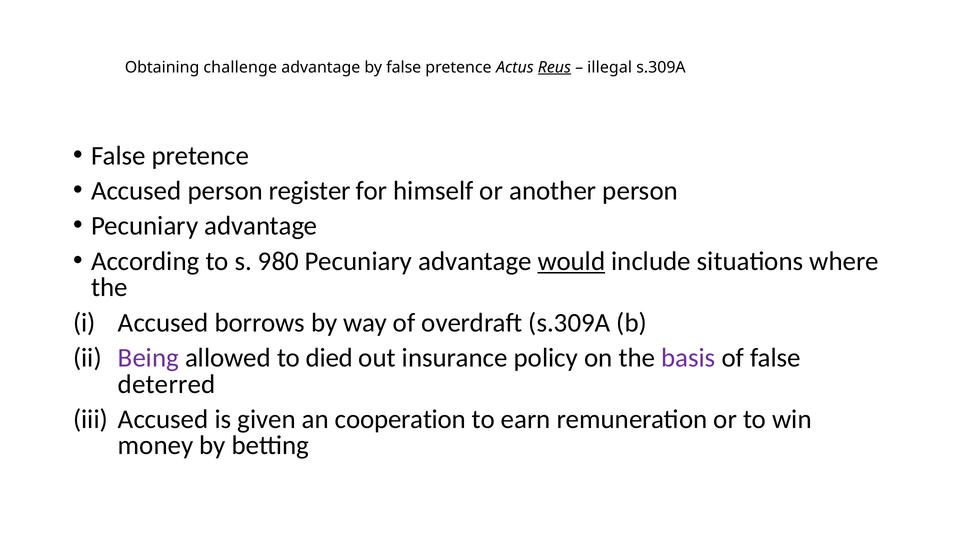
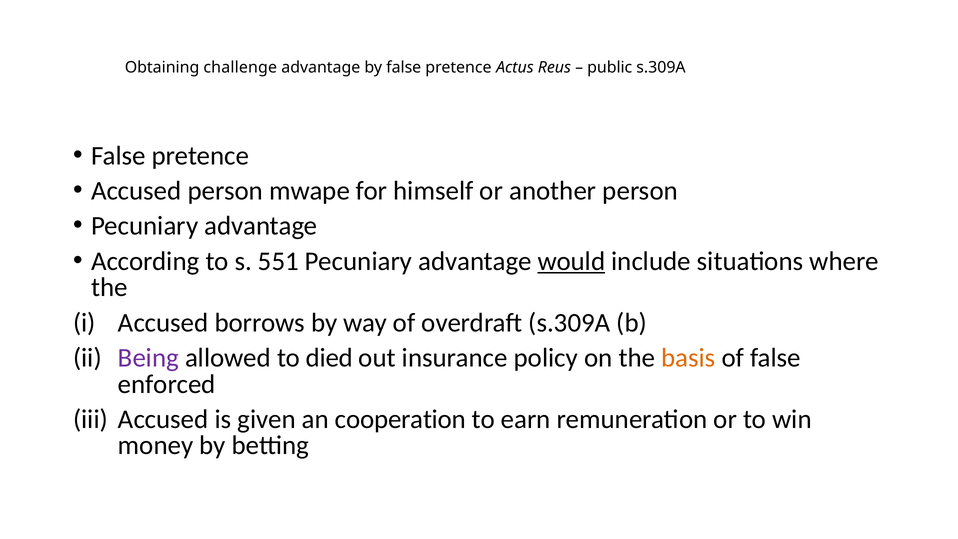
Reus underline: present -> none (554, 67)
illegal: illegal -> public (610, 67)
register: register -> mwape (310, 191)
980: 980 -> 551 (278, 261)
basis colour: purple -> orange (688, 358)
deterred: deterred -> enforced (167, 384)
